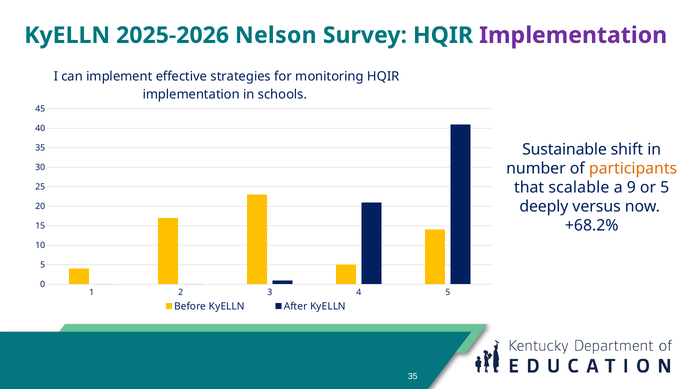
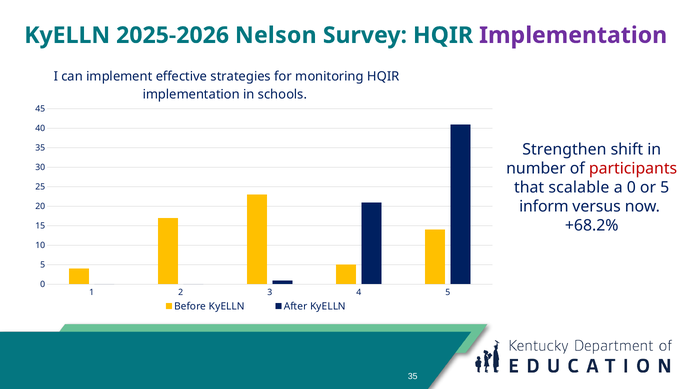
Sustainable: Sustainable -> Strengthen (564, 150)
participants colour: orange -> red (633, 169)
a 9: 9 -> 0 (631, 188)
deeply: deeply -> inform (544, 207)
